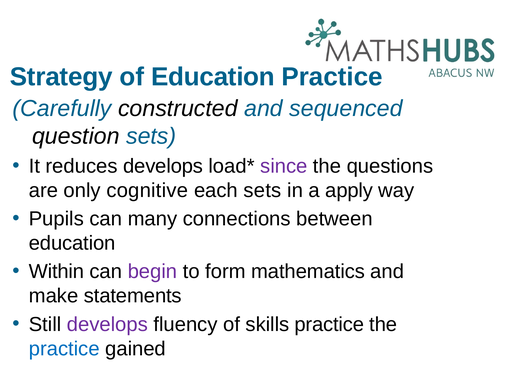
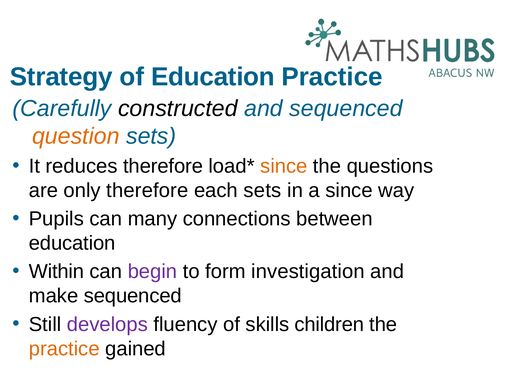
question colour: black -> orange (76, 136)
reduces develops: develops -> therefore (163, 166)
since colour: purple -> orange (284, 166)
only cognitive: cognitive -> therefore (147, 190)
a apply: apply -> since (349, 190)
mathematics: mathematics -> investigation (308, 271)
make statements: statements -> sequenced (133, 296)
skills practice: practice -> children (329, 324)
practice colour: blue -> orange (64, 348)
